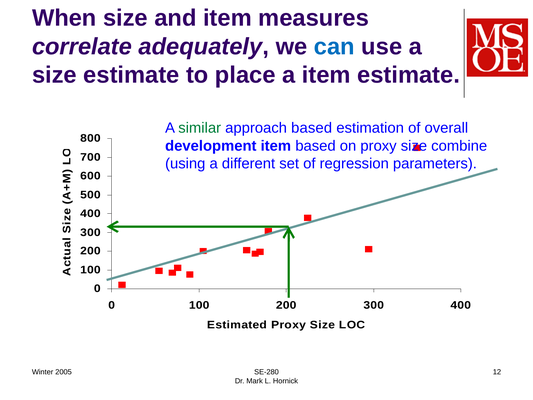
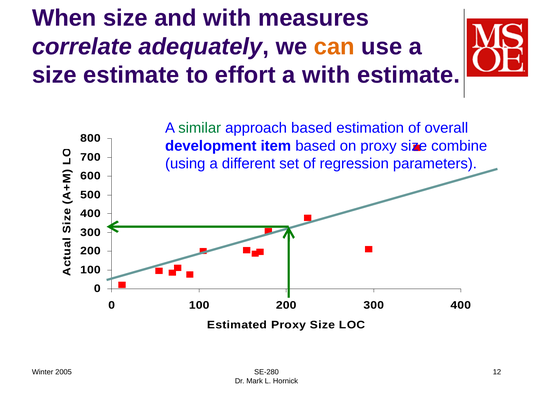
and item: item -> with (227, 18)
can colour: blue -> orange (334, 47)
place: place -> effort (245, 75)
a item: item -> with (326, 75)
